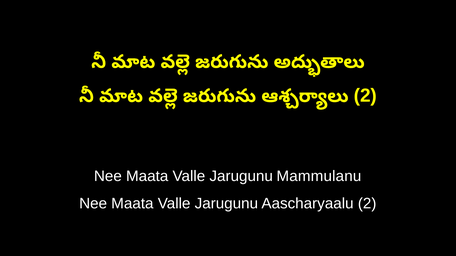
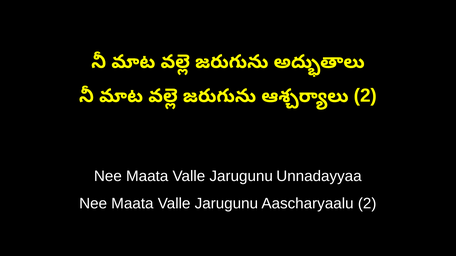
Mammulanu: Mammulanu -> Unnadayyaa (319, 177)
